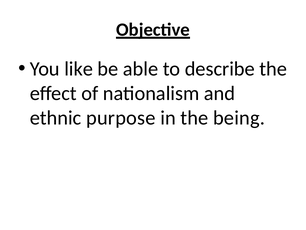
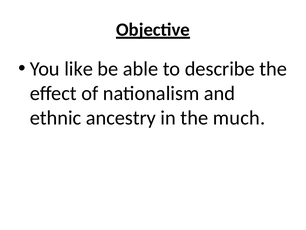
purpose: purpose -> ancestry (121, 118)
being: being -> much (239, 118)
